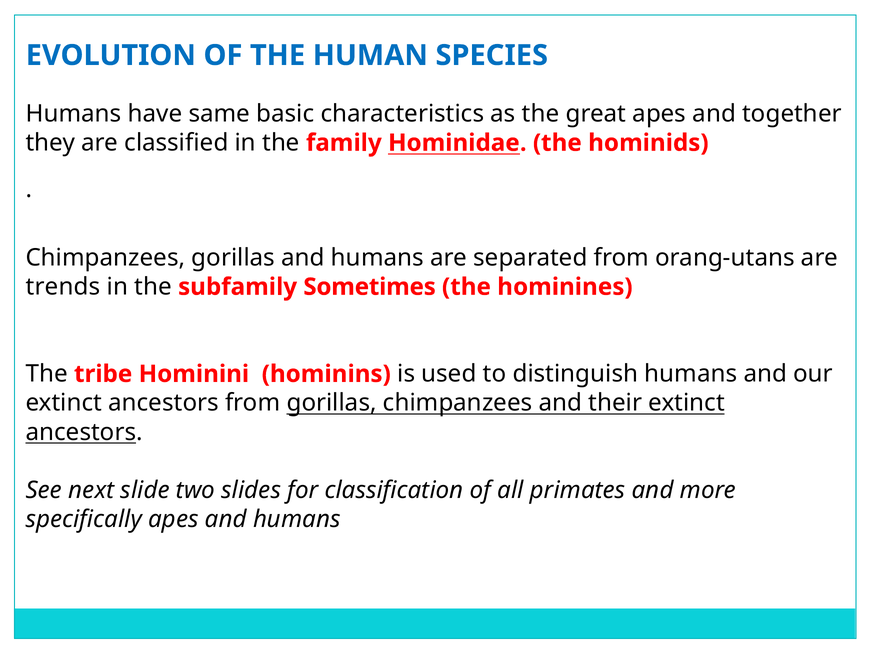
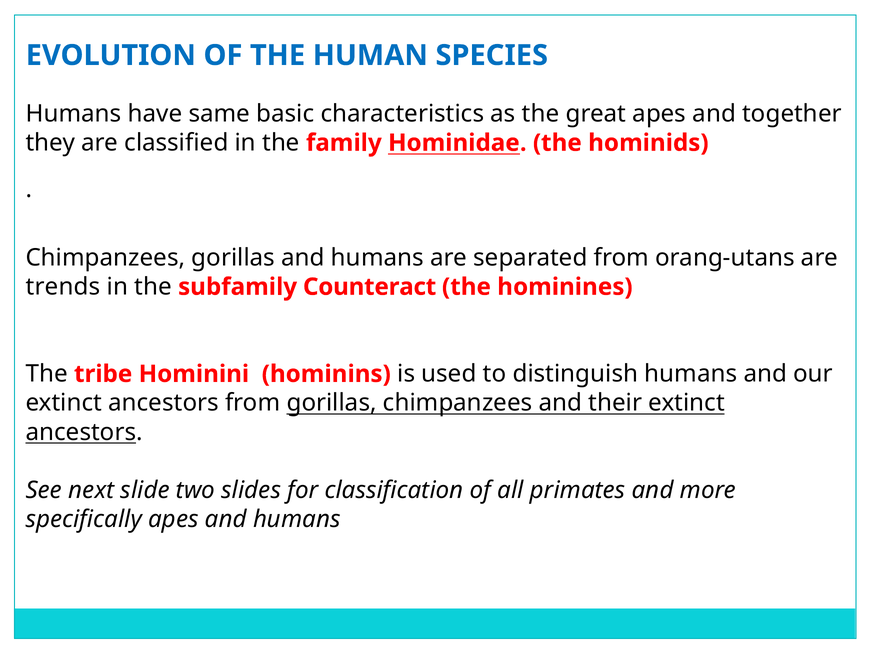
Sometimes: Sometimes -> Counteract (370, 287)
